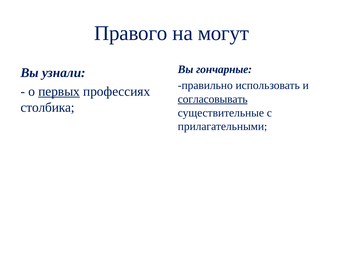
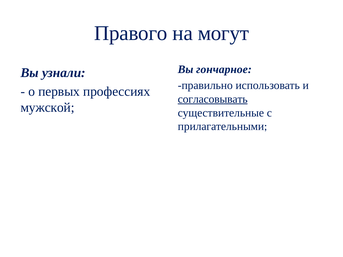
гончарные: гончарные -> гончарное (224, 69)
первых underline: present -> none (59, 91)
столбика: столбика -> мужской (48, 107)
